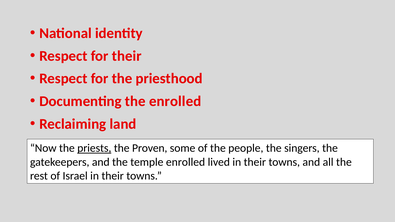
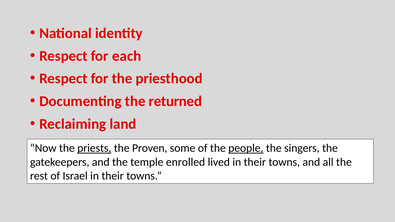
for their: their -> each (127, 56)
the enrolled: enrolled -> returned (175, 101)
people underline: none -> present (246, 148)
